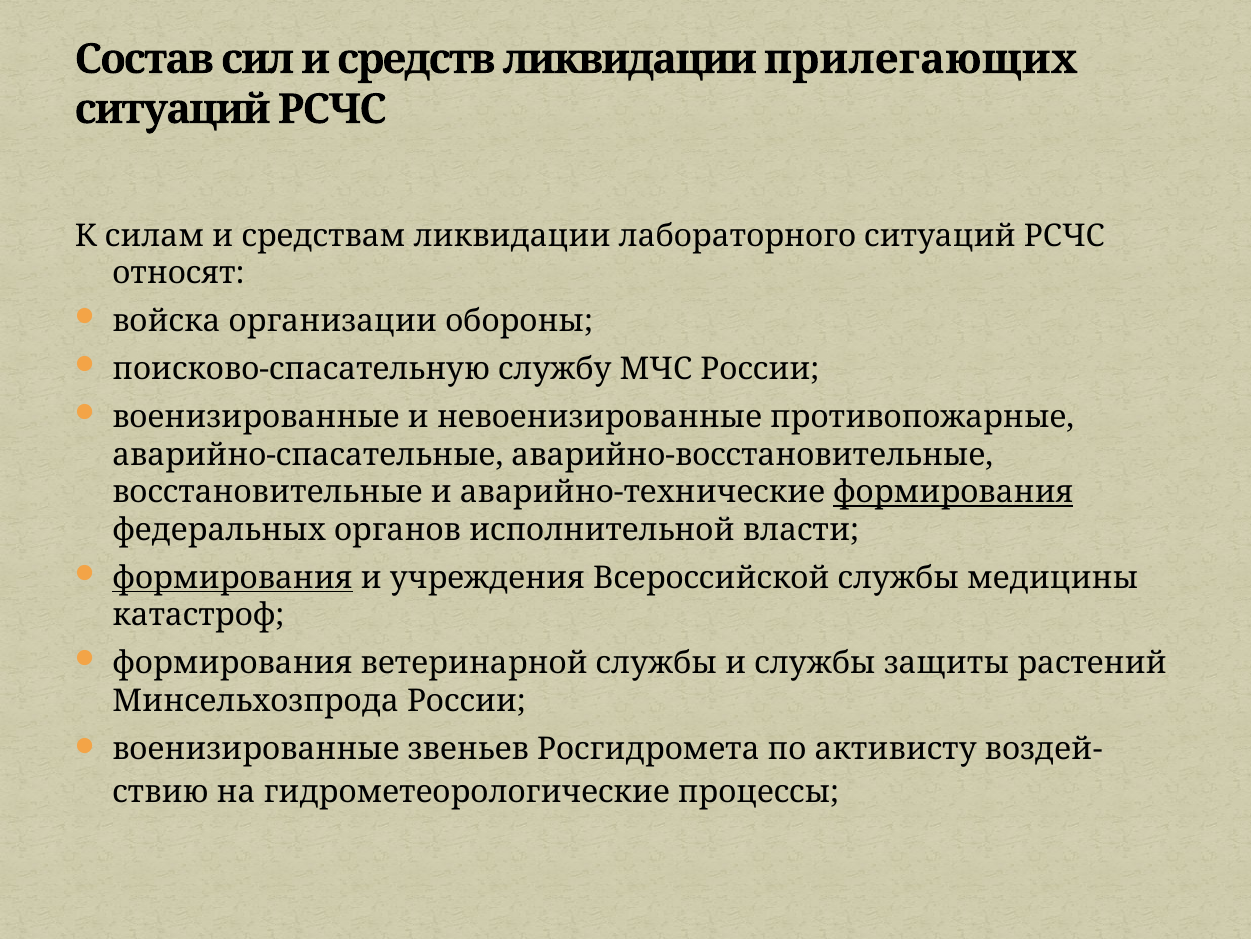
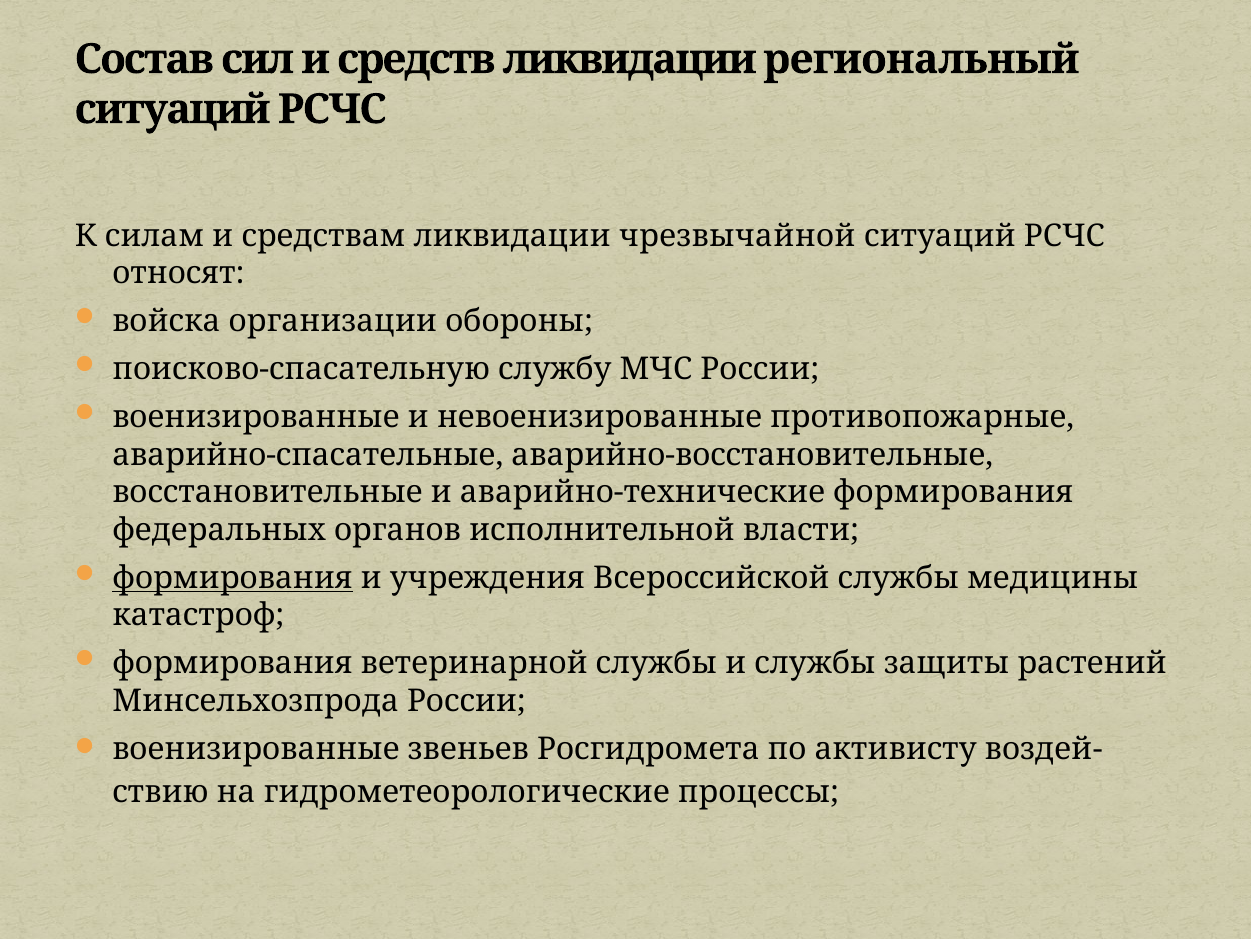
прилегающих: прилегающих -> региональный (921, 59)
лабораторного: лабораторного -> чрезвычайной (737, 236)
формирования underline: present -> none (953, 492)
